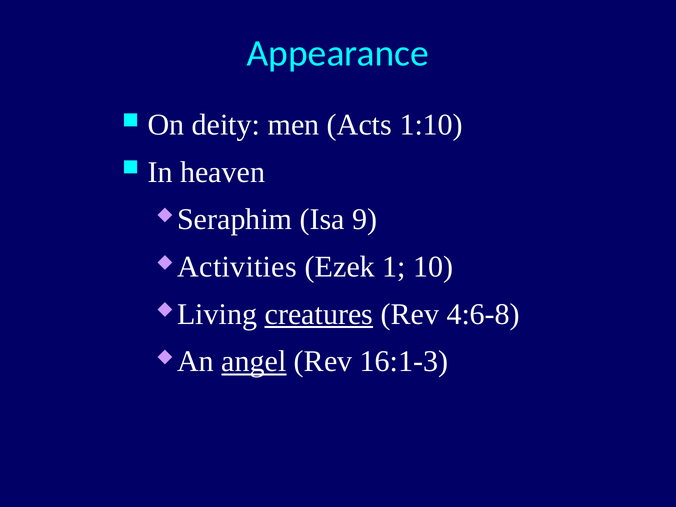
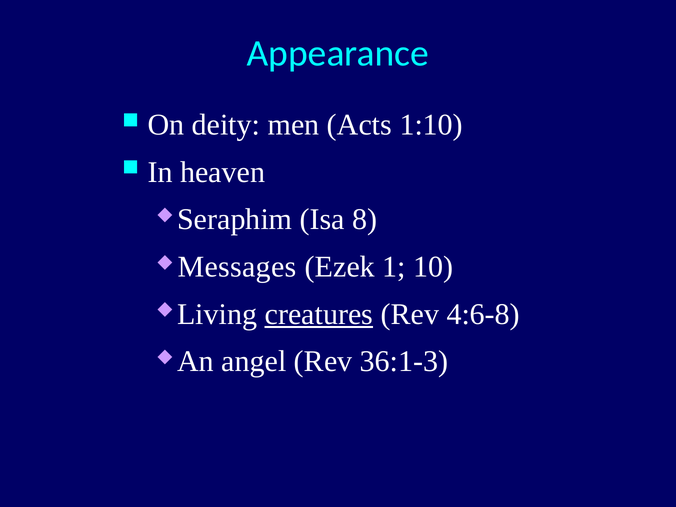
9: 9 -> 8 (365, 220)
Activities: Activities -> Messages (237, 267)
angel underline: present -> none (254, 362)
16:1-3: 16:1-3 -> 36:1-3 (404, 362)
